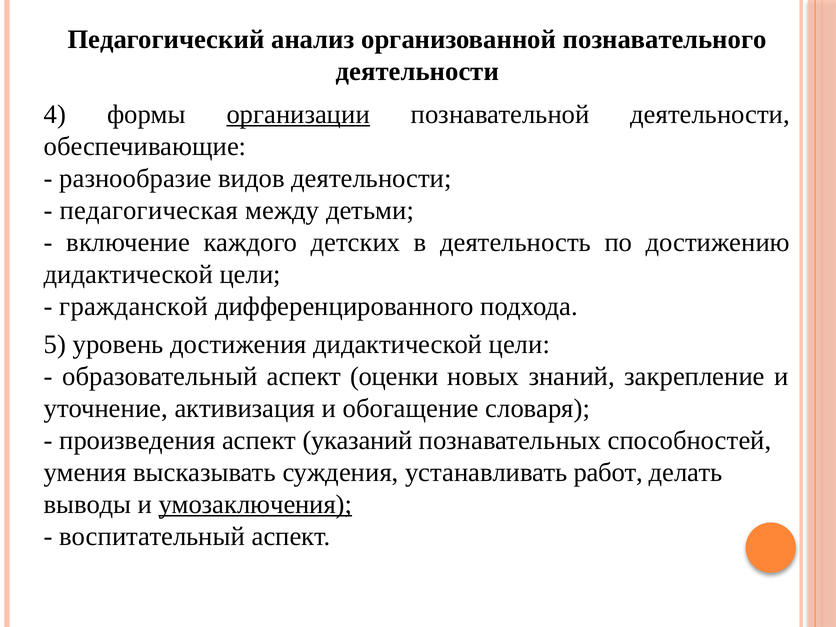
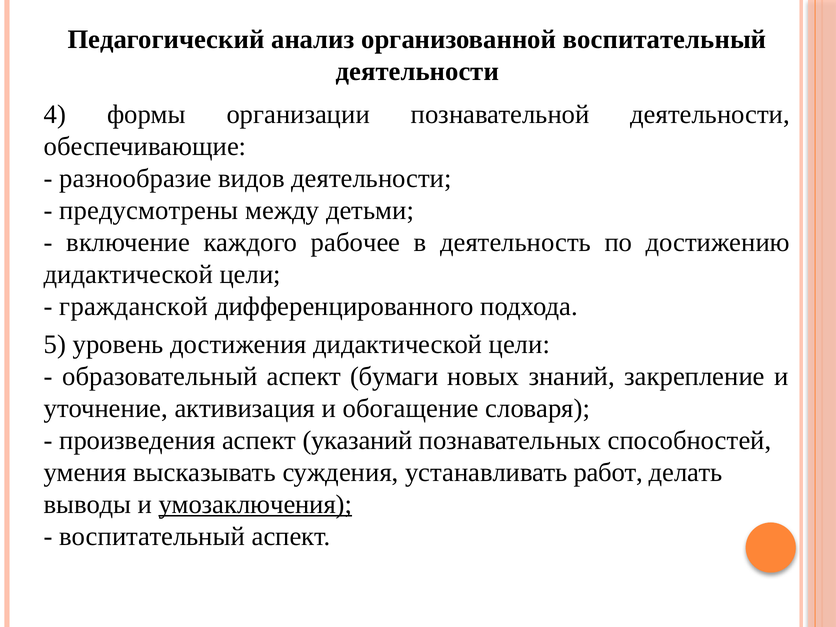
организованной познавательного: познавательного -> воспитательный (665, 39)
организации underline: present -> none (298, 114)
педагогическая: педагогическая -> предусмотрены (149, 210)
детских: детских -> рабочее (356, 243)
оценки: оценки -> бумаги (394, 376)
